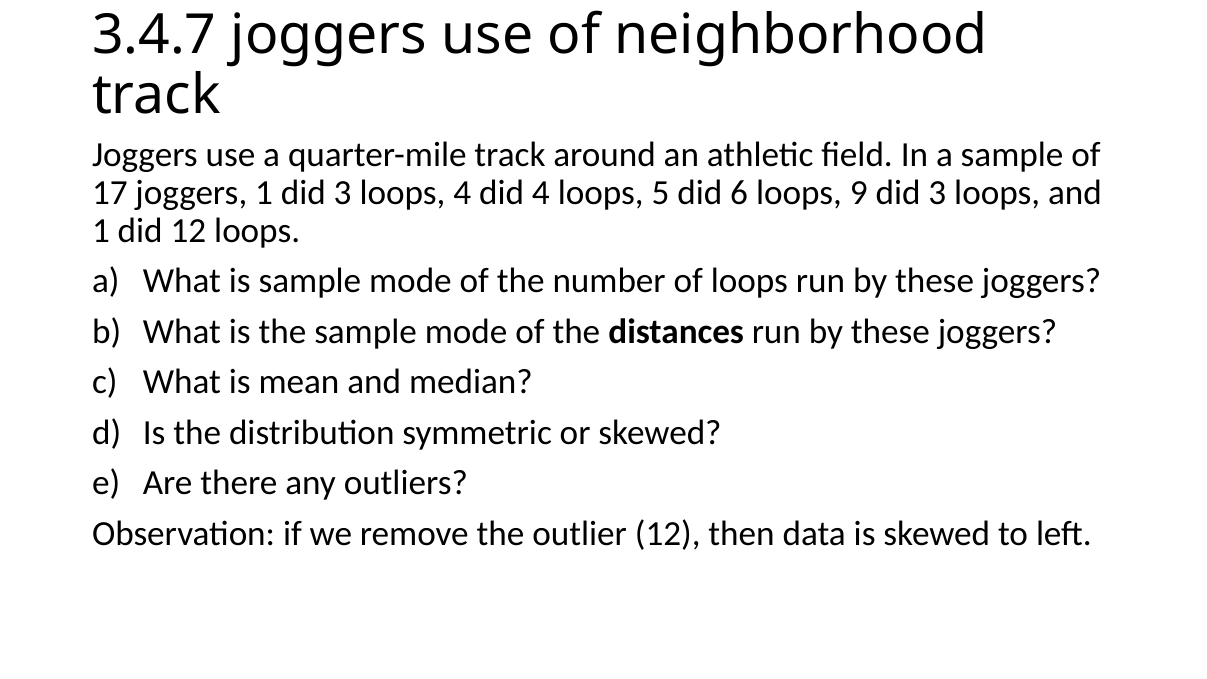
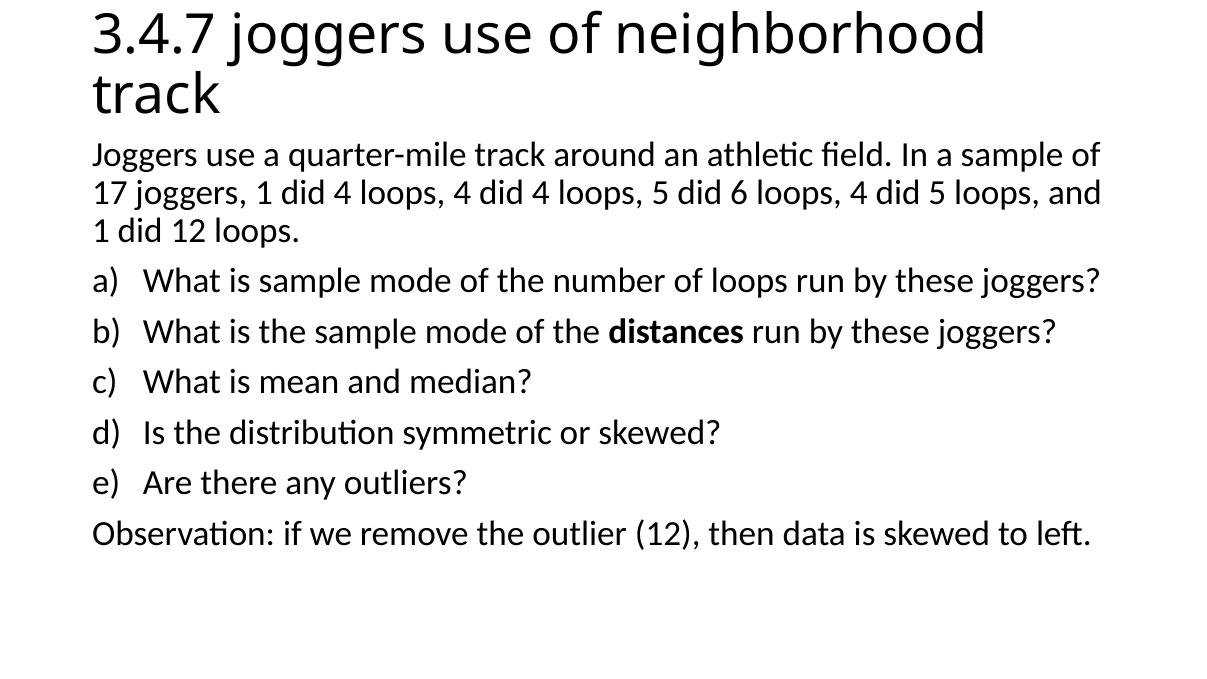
1 did 3: 3 -> 4 (343, 192)
6 loops 9: 9 -> 4 (859, 192)
3: 3 -> 5 (937, 192)
